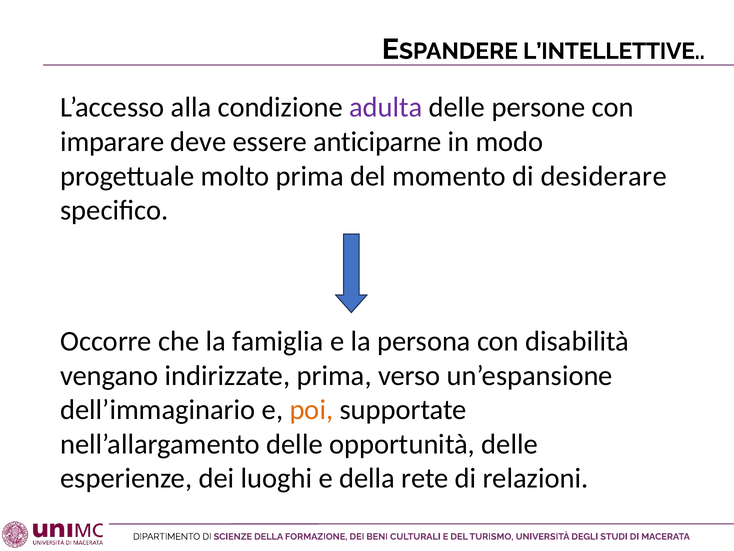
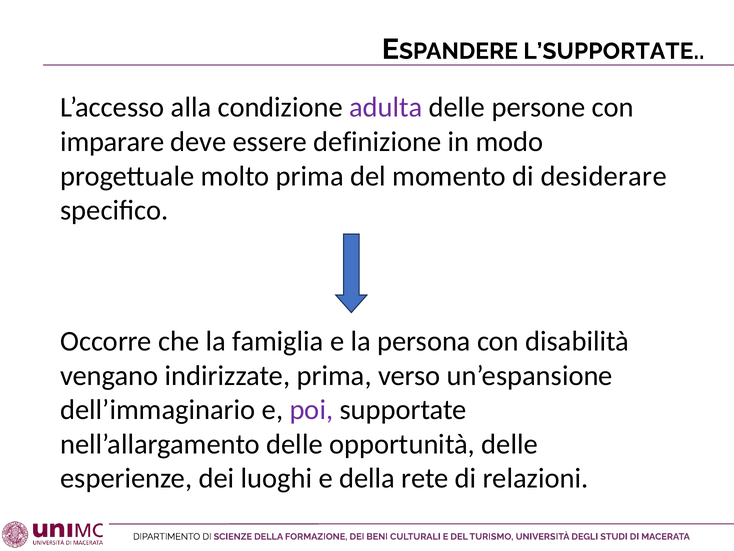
L’INTELLETTIVE: L’INTELLETTIVE -> L’SUPPORTATE (614, 51)
anticiparne: anticiparne -> definizione (377, 142)
poi colour: orange -> purple (311, 410)
